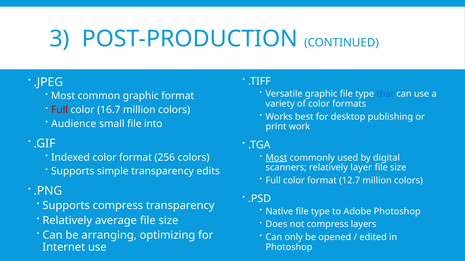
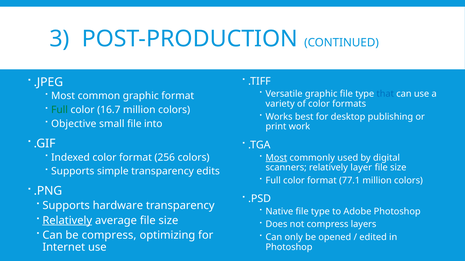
Full colour: red -> green (60, 110)
Audience: Audience -> Objective (74, 124)
12.7: 12.7 -> 77.1 (350, 181)
Supports compress: compress -> hardware (118, 206)
Relatively underline: none -> present (67, 221)
be arranging: arranging -> compress (109, 236)
